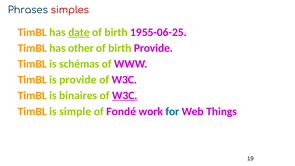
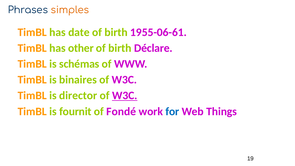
simples colour: red -> orange (70, 10)
date underline: present -> none (79, 32)
1955-06-25: 1955-06-25 -> 1955-06-61 (158, 32)
birth Provide: Provide -> Déclare (153, 48)
is provide: provide -> binaires (78, 80)
binaires: binaires -> director (78, 96)
simple: simple -> fournit (75, 111)
